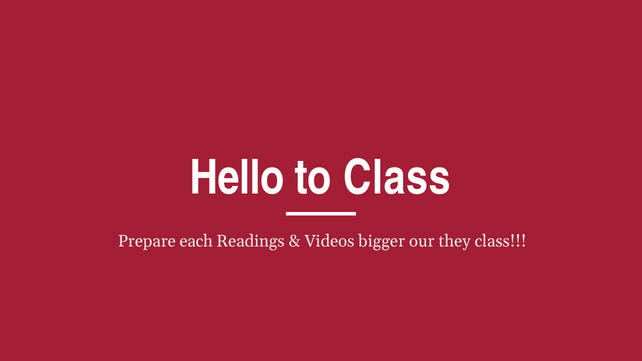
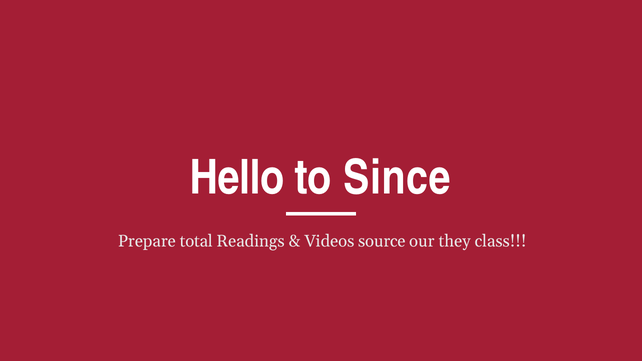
to Class: Class -> Since (397, 178)
each: each -> total (196, 241)
bigger: bigger -> source (382, 241)
